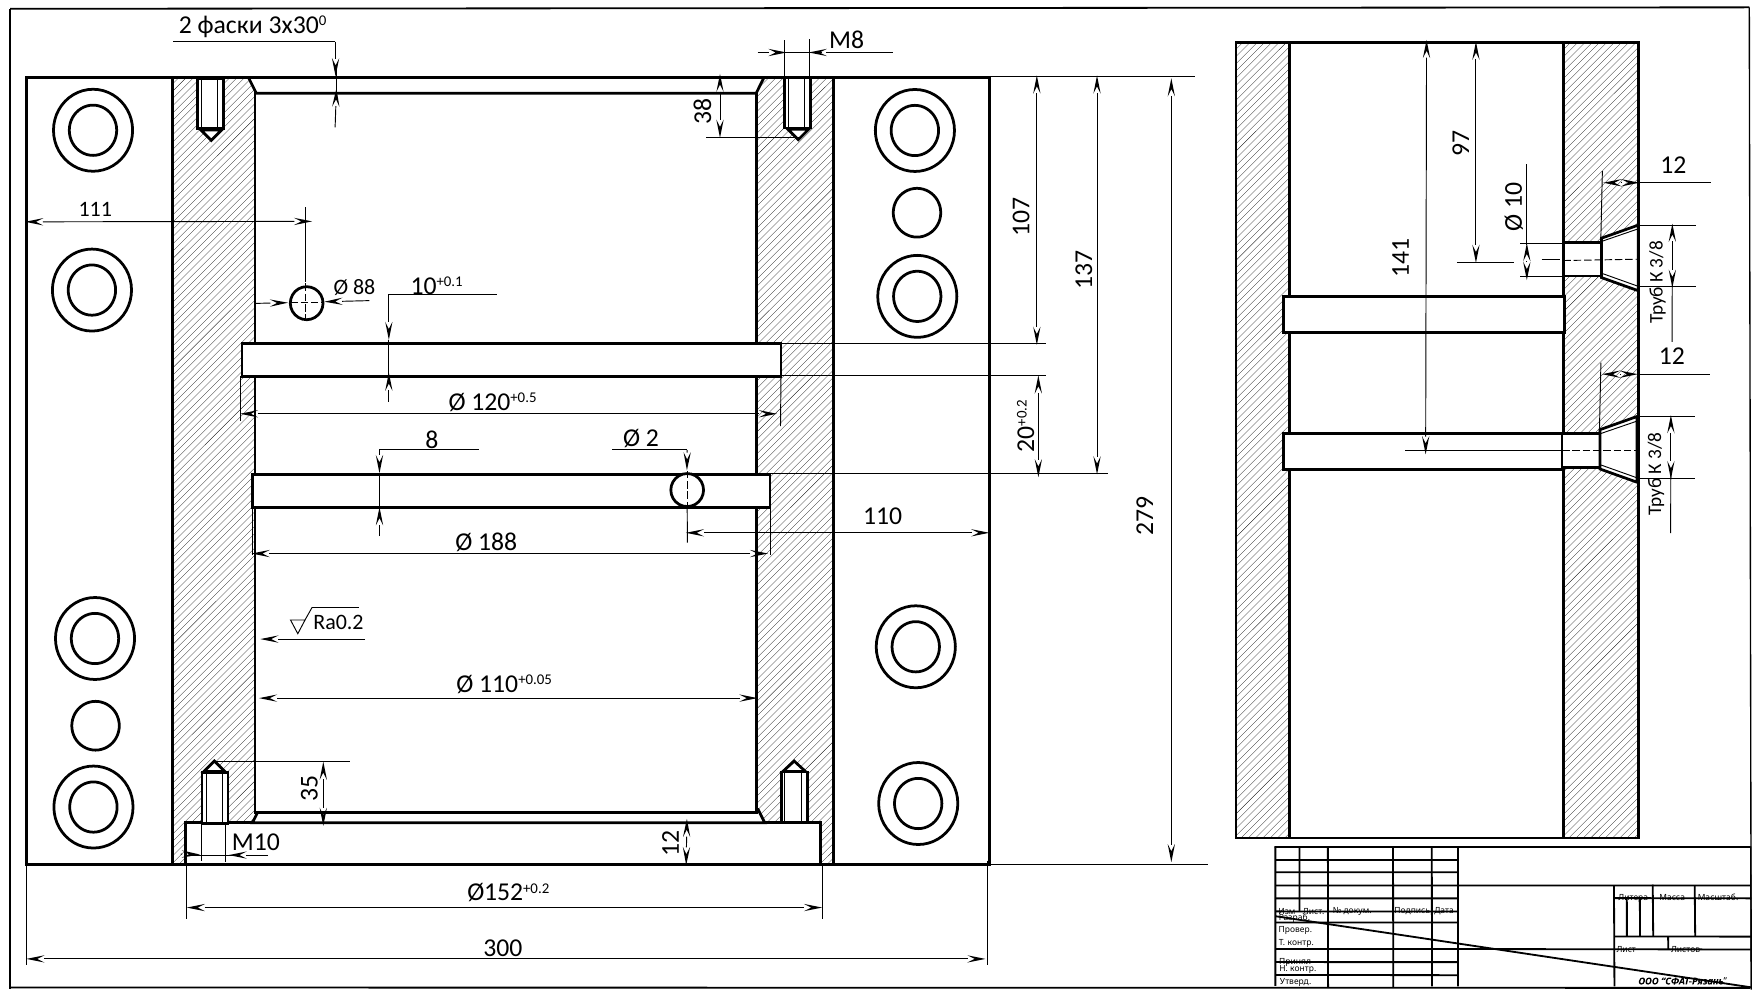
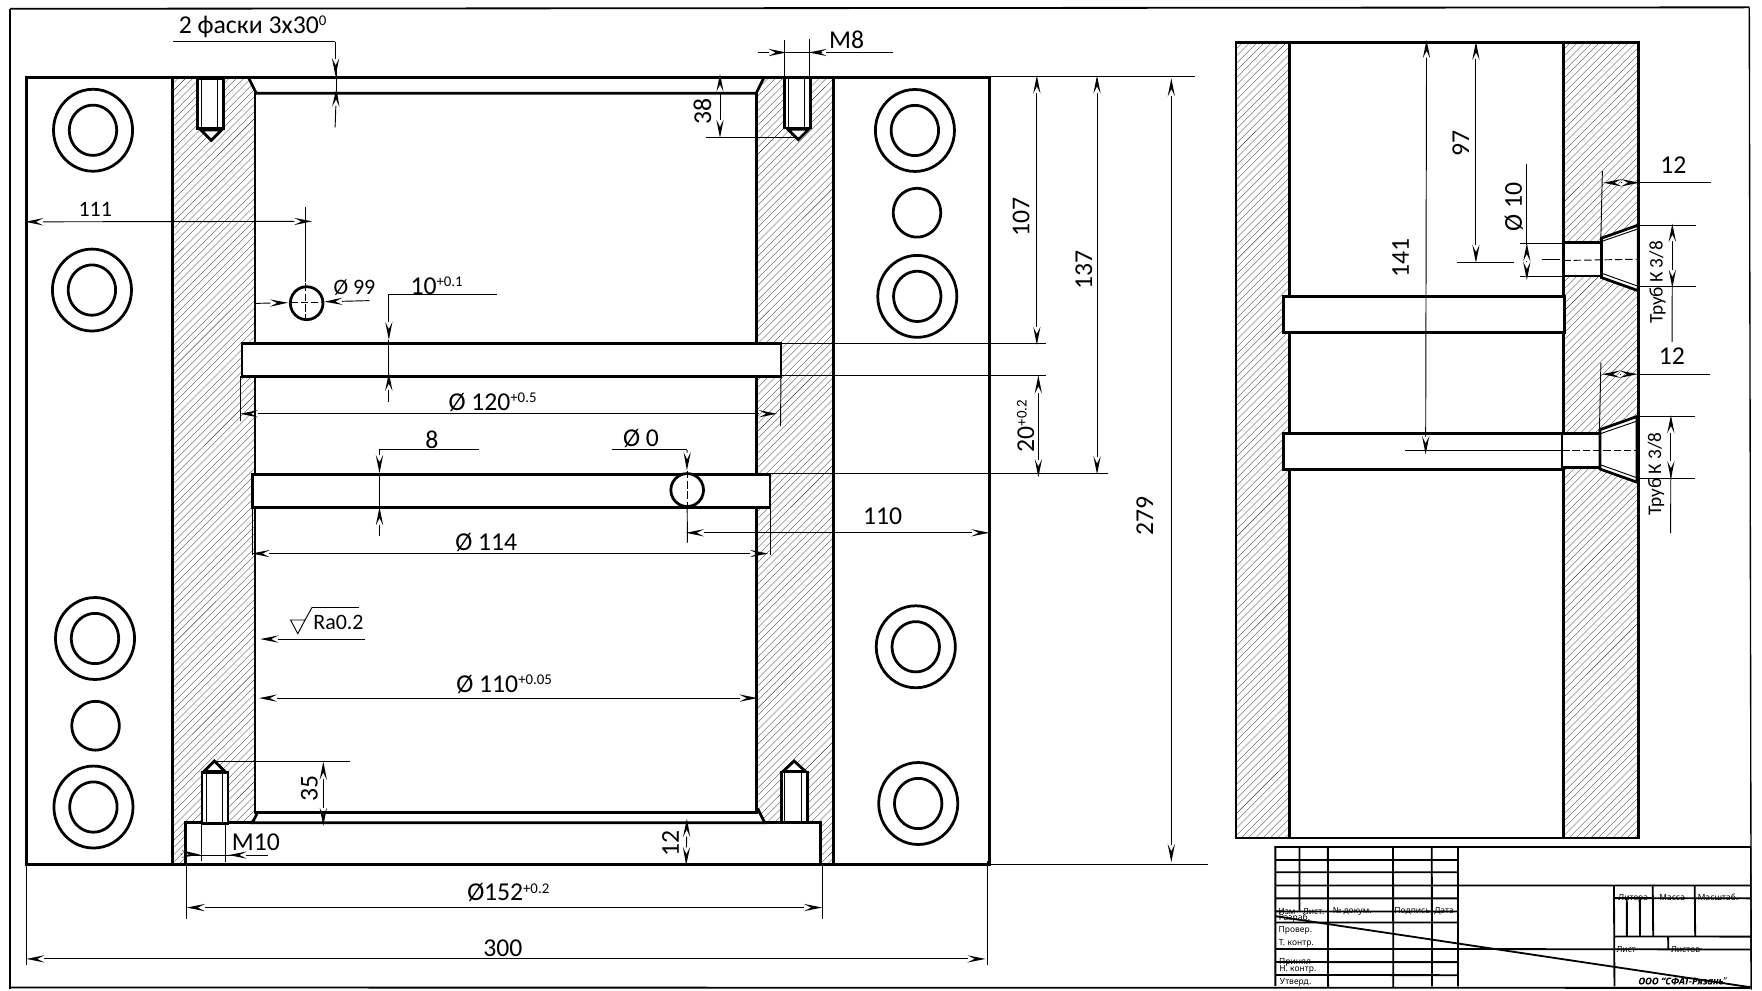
88: 88 -> 99 (364, 288)
Ø 2: 2 -> 0 (652, 438)
188: 188 -> 114 (498, 542)
